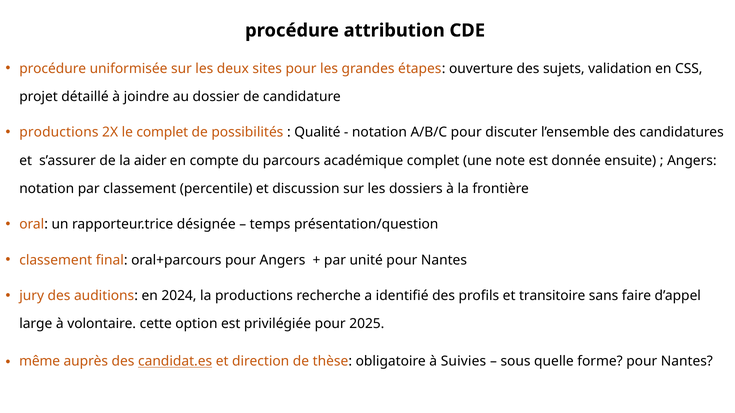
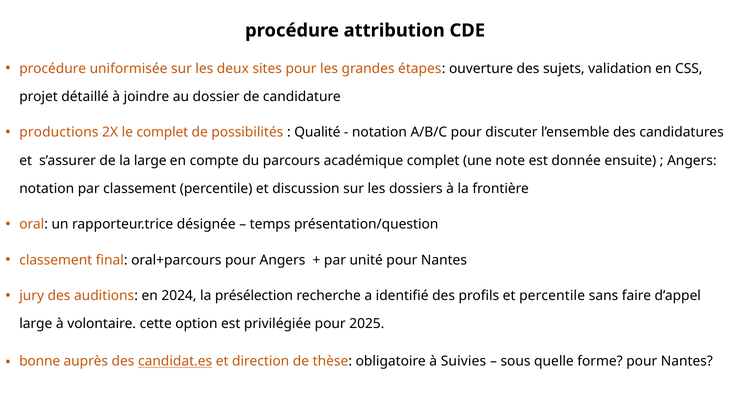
la aider: aider -> large (150, 161)
la productions: productions -> présélection (254, 296)
et transitoire: transitoire -> percentile (552, 296)
même: même -> bonne (40, 361)
